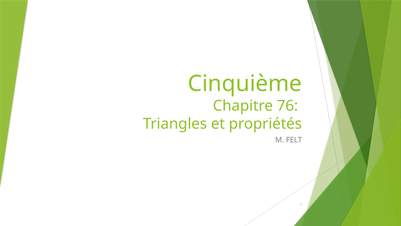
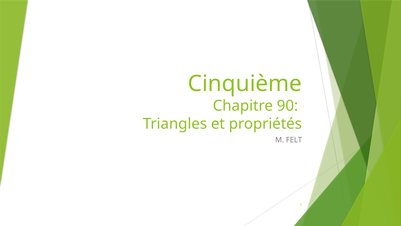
76: 76 -> 90 (287, 106)
